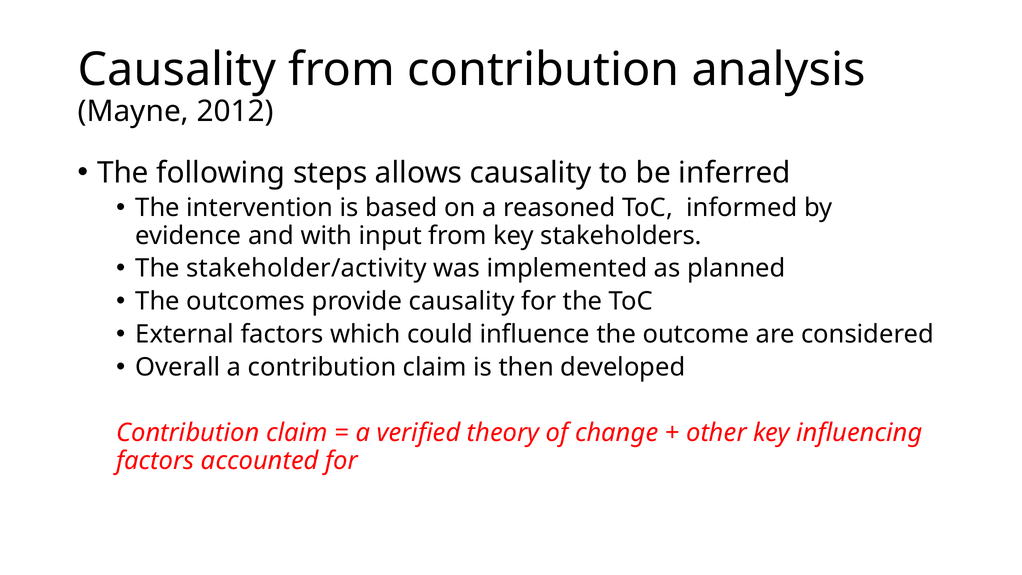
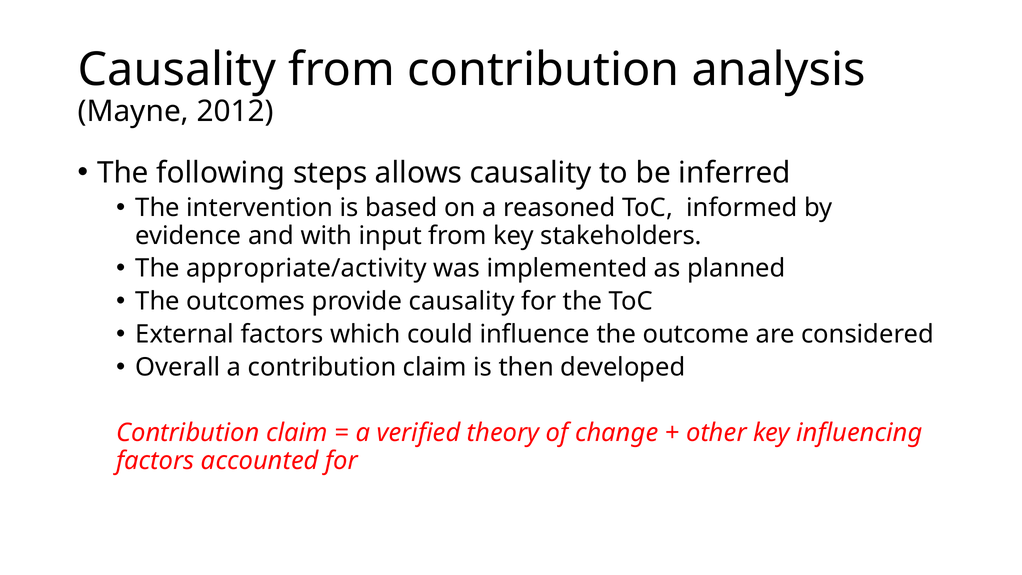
stakeholder/activity: stakeholder/activity -> appropriate/activity (306, 268)
